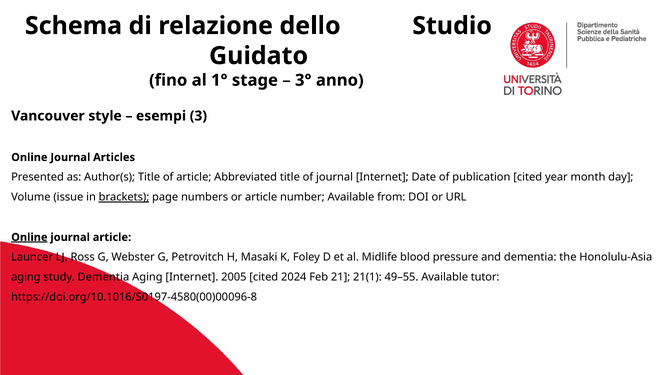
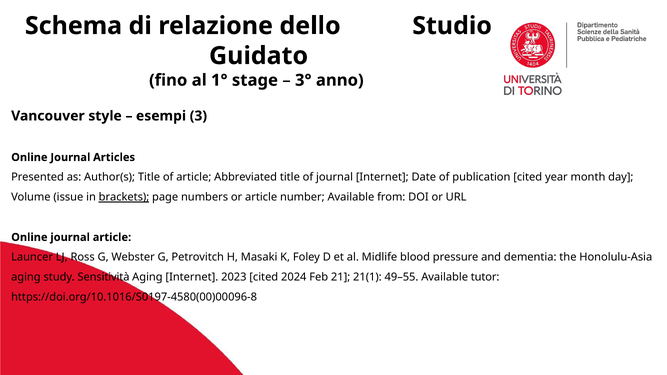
Online underline: present -> none (29, 237)
study Dementia: Dementia -> Sensitività (104, 277)
2005: 2005 -> 2023 (234, 277)
